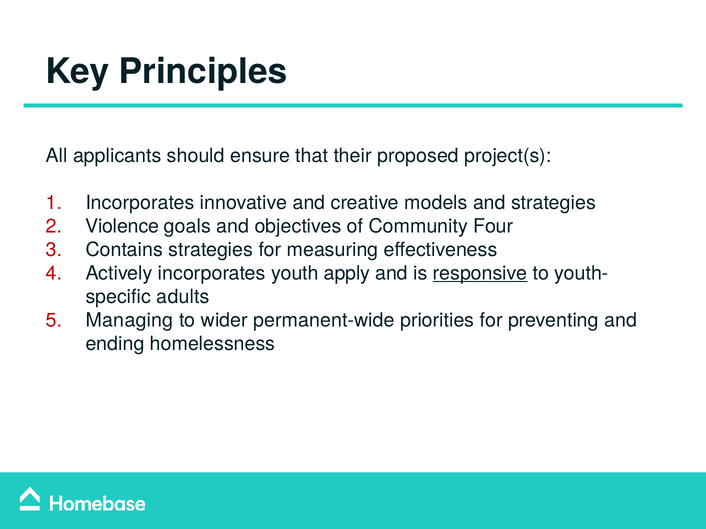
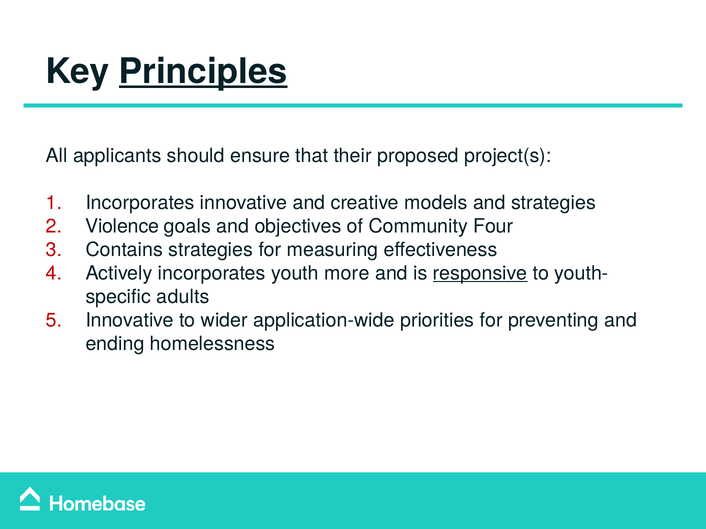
Principles underline: none -> present (203, 72)
apply: apply -> more (347, 273)
Managing: Managing -> Innovative (130, 321)
permanent-wide: permanent-wide -> application-wide (324, 321)
